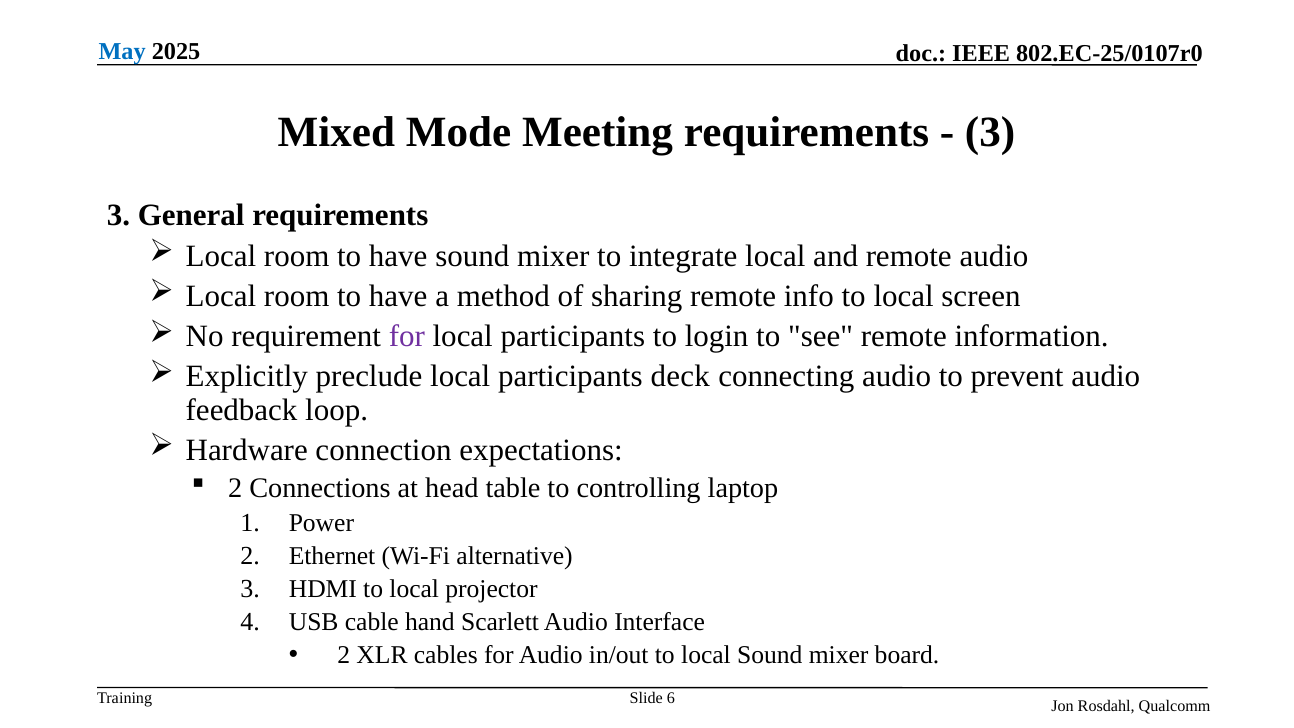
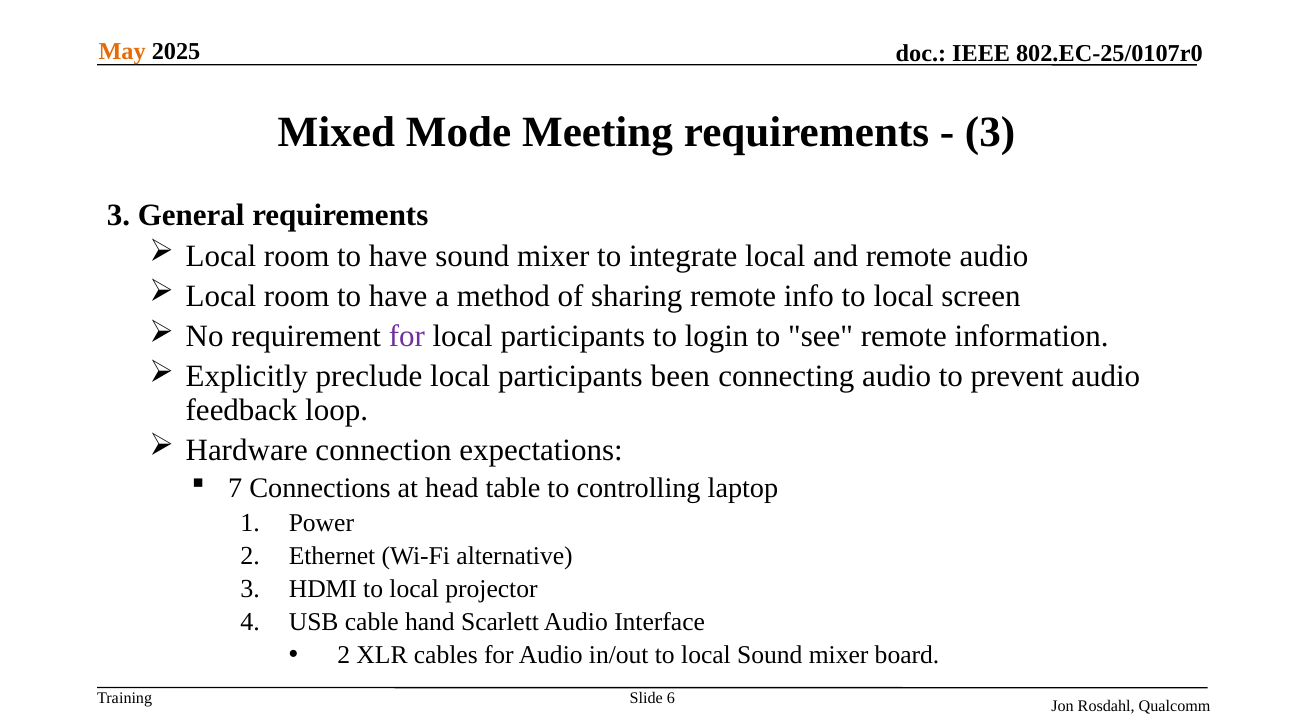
May colour: blue -> orange (122, 51)
deck: deck -> been (680, 376)
2: 2 -> 7 (235, 488)
